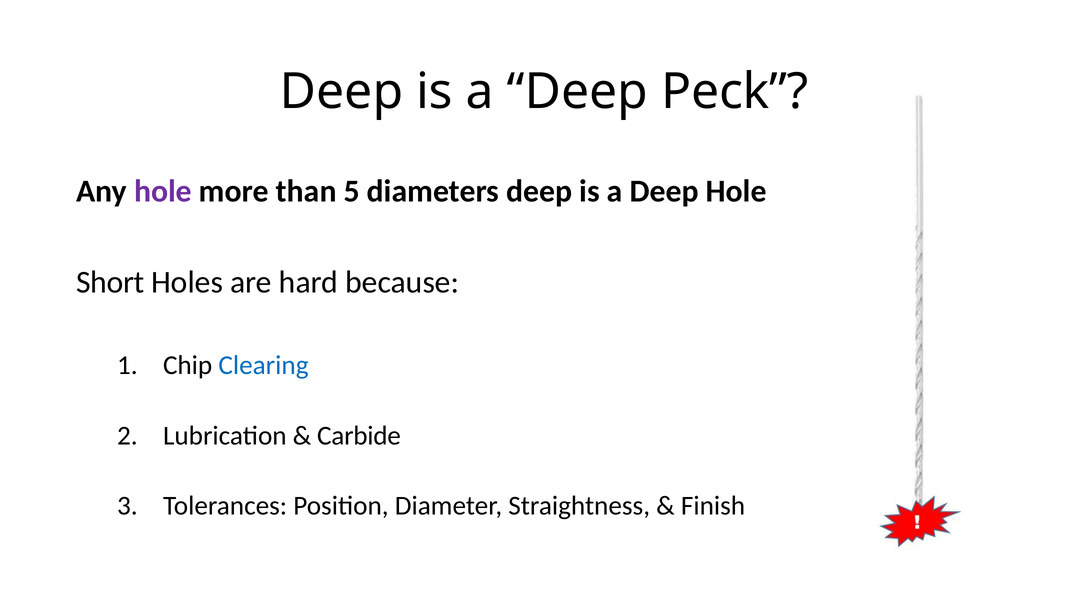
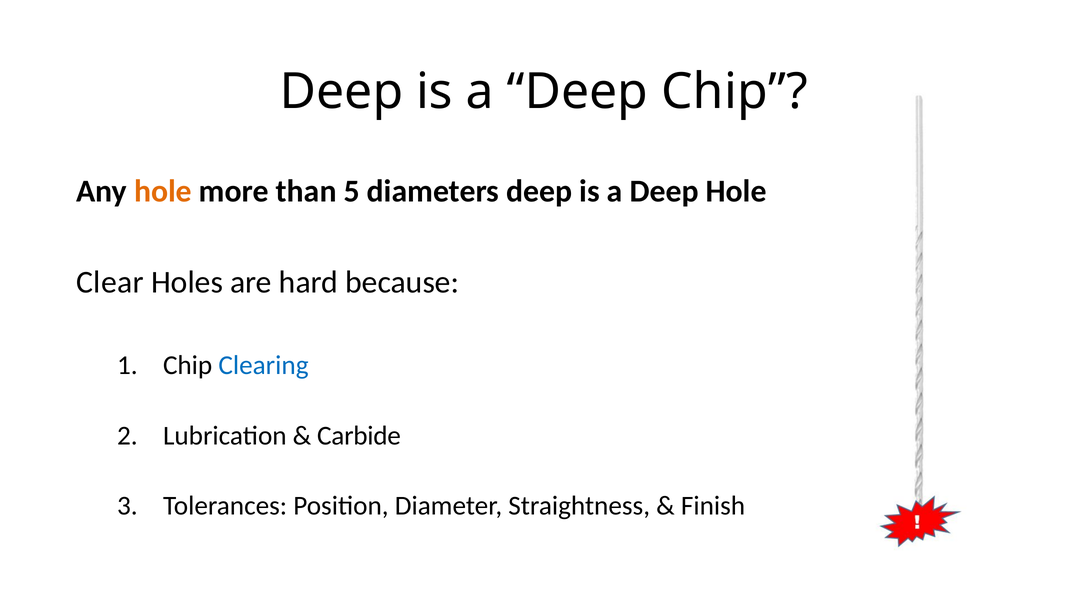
Deep Peck: Peck -> Chip (735, 91)
hole colour: purple -> orange (163, 191)
Short: Short -> Clear (110, 282)
